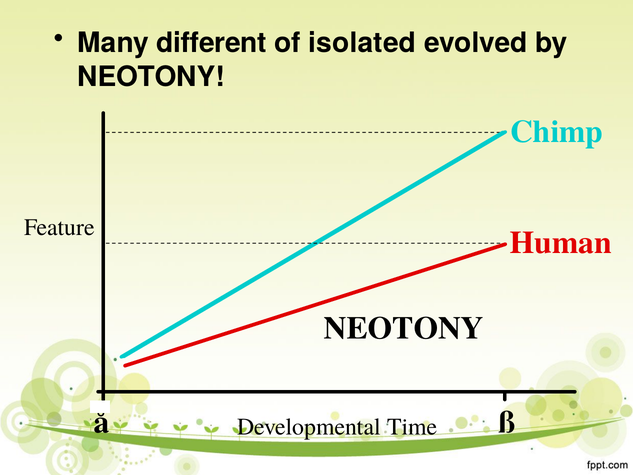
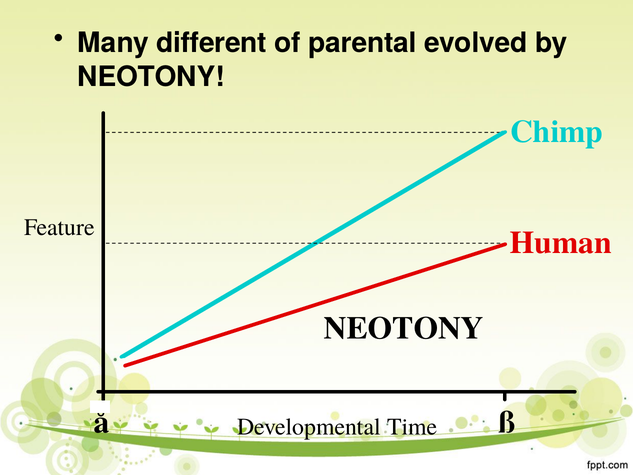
isolated: isolated -> parental (362, 43)
